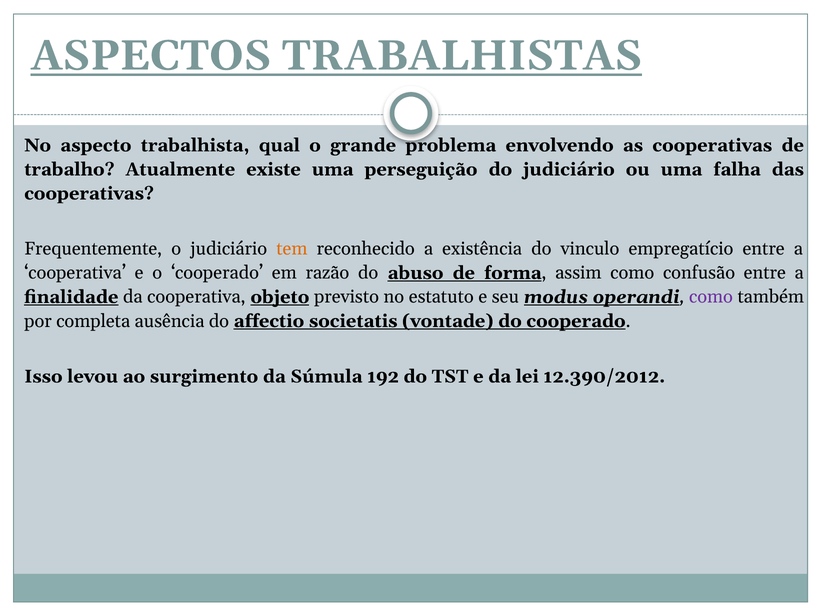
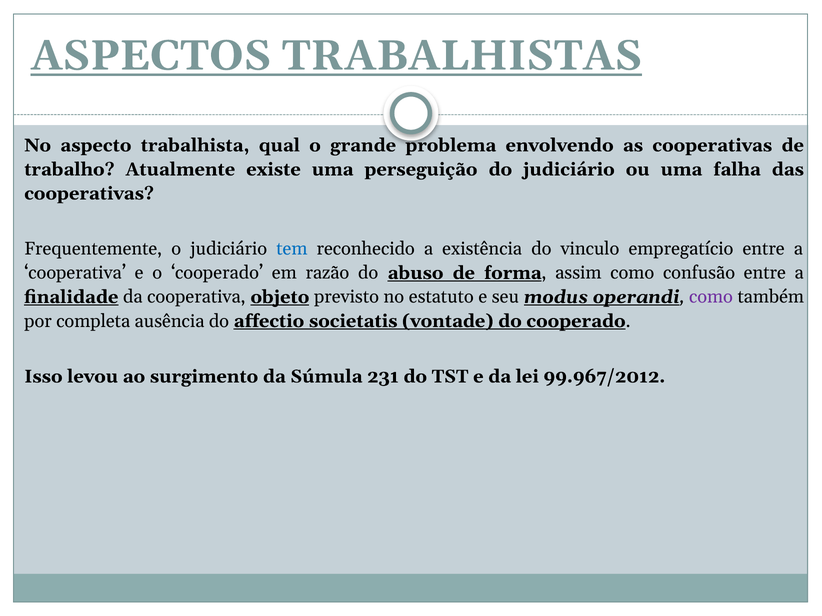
tem colour: orange -> blue (292, 249)
192: 192 -> 231 (383, 377)
12.390/2012: 12.390/2012 -> 99.967/2012 (604, 377)
